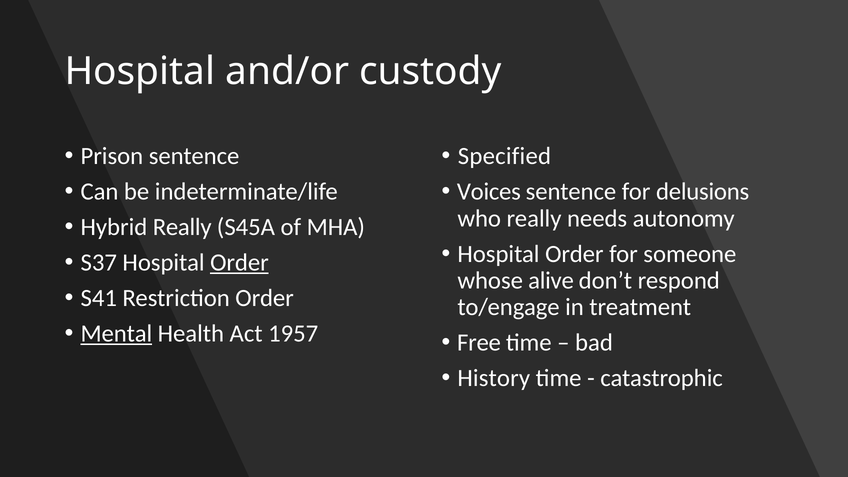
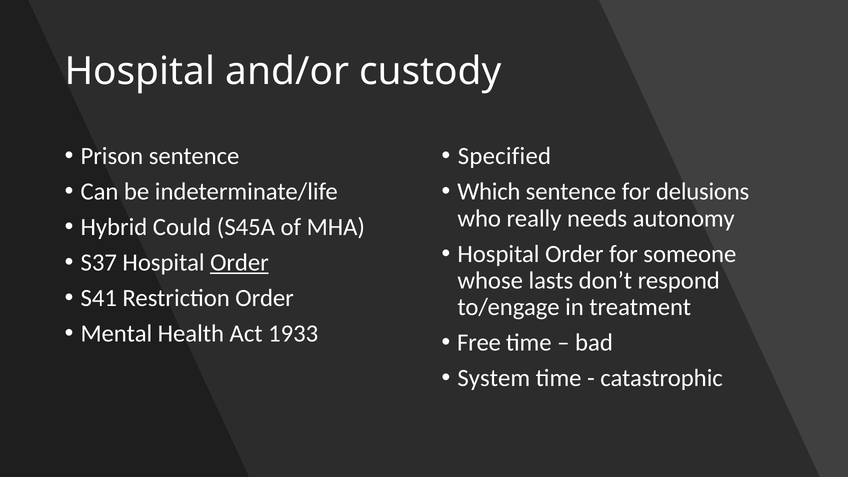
Voices: Voices -> Which (489, 192)
Hybrid Really: Really -> Could (182, 227)
alive: alive -> lasts (551, 281)
Mental underline: present -> none (116, 334)
1957: 1957 -> 1933 (293, 334)
History: History -> System (494, 378)
